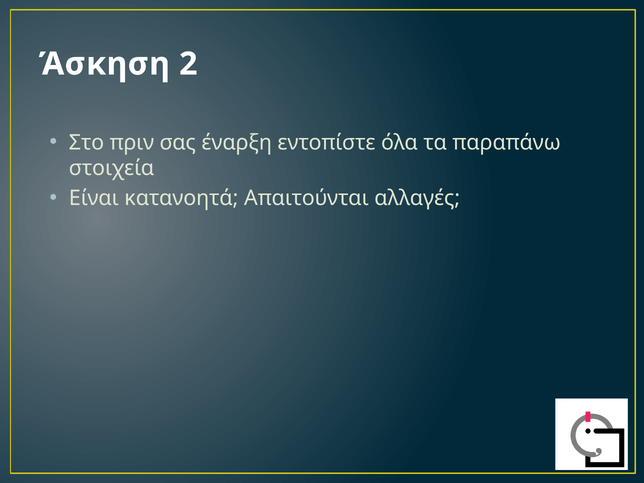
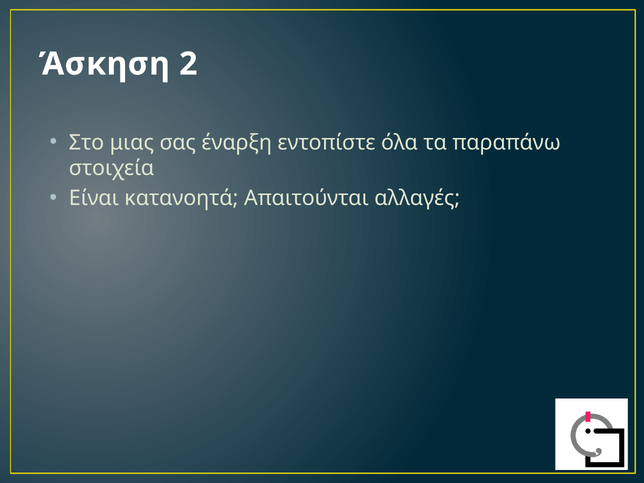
πριν: πριν -> μιας (132, 142)
